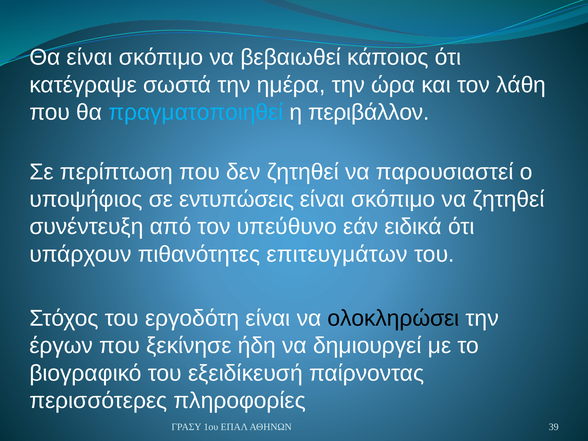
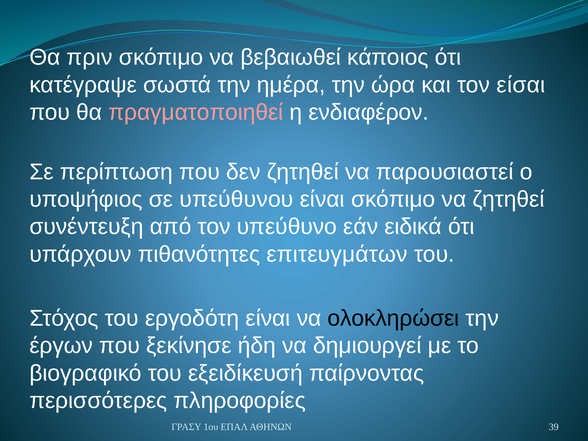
Θα είναι: είναι -> πριν (90, 57)
λάθη: λάθη -> είσαι (521, 85)
πραγματοποιηθεί colour: light blue -> pink (196, 112)
περιβάλλον: περιβάλλον -> ενδιαφέρον (369, 112)
εντυπώσεις: εντυπώσεις -> υπεύθυνου (236, 199)
